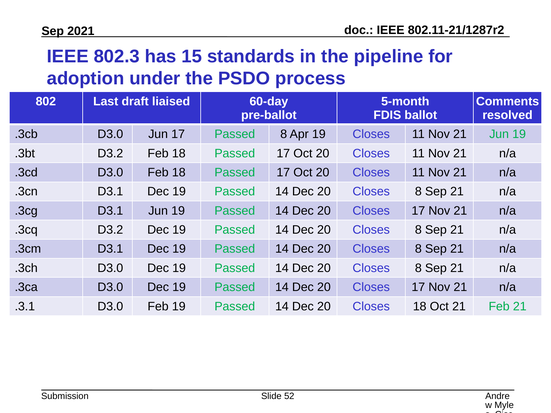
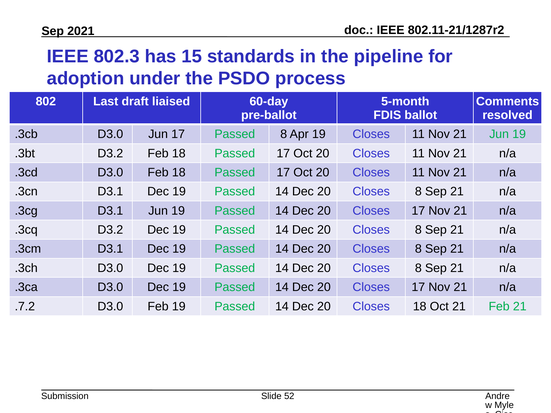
.3.1: .3.1 -> .7.2 (25, 306)
